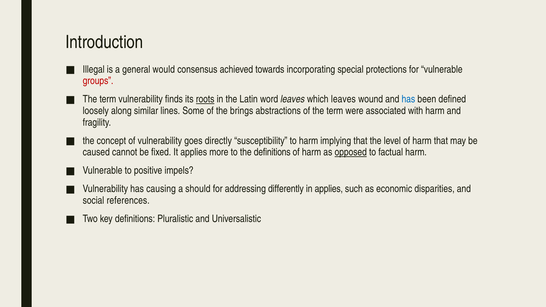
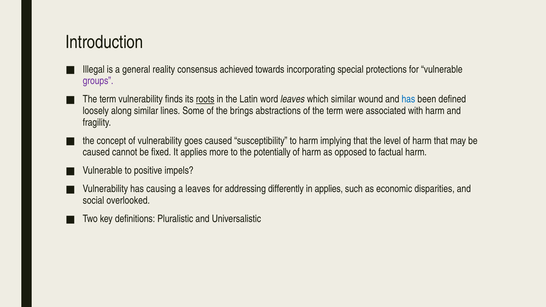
would: would -> reality (164, 69)
groups colour: red -> purple (98, 81)
which leaves: leaves -> similar (343, 99)
goes directly: directly -> caused (218, 141)
the definitions: definitions -> potentially (272, 152)
opposed underline: present -> none (351, 152)
a should: should -> leaves (198, 189)
references: references -> overlooked (128, 201)
